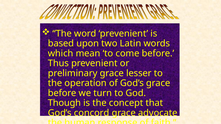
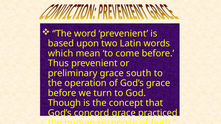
lesser: lesser -> south (139, 73)
advocate: advocate -> practiced (158, 113)
